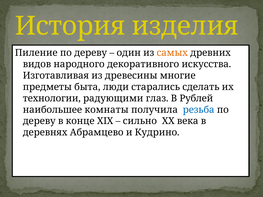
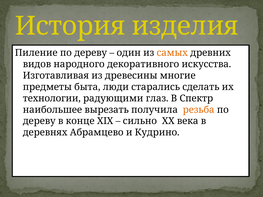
Рублей: Рублей -> Спектр (196, 98)
комнаты: комнаты -> вырезать (107, 110)
резьба colour: blue -> orange (199, 110)
